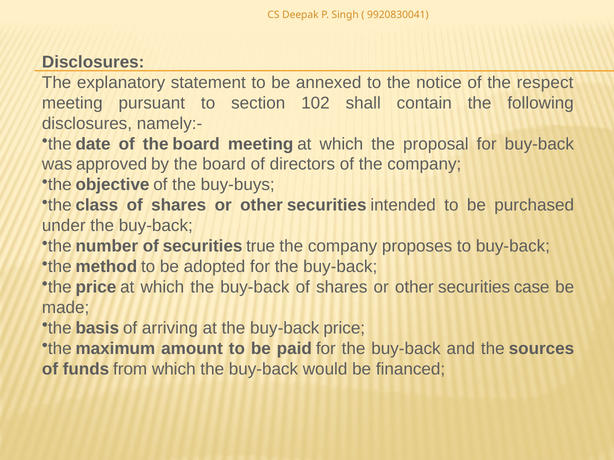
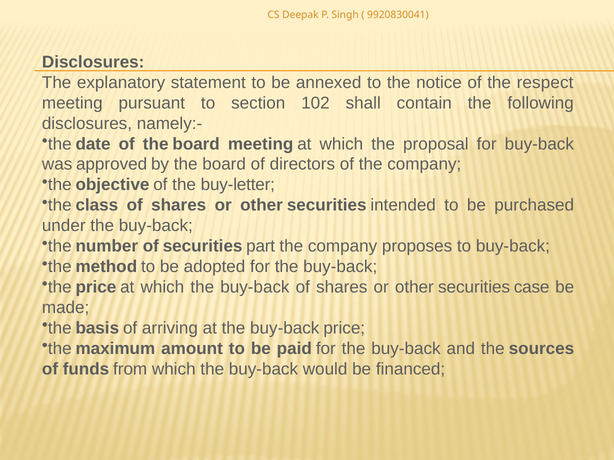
buy-buys: buy-buys -> buy-letter (238, 185)
true: true -> part (261, 246)
